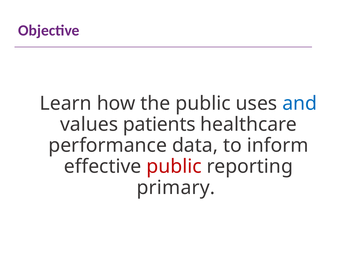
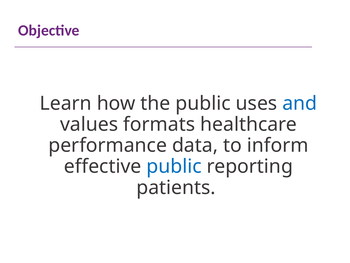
patients: patients -> formats (159, 124)
public colour: red -> blue (174, 166)
primary: primary -> patients (176, 187)
